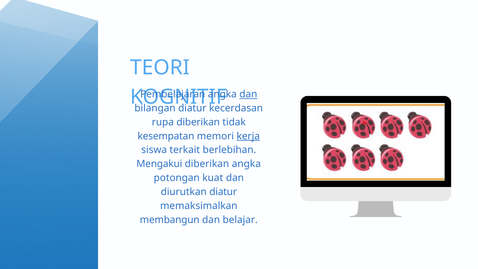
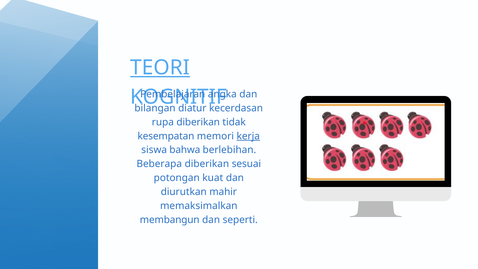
TEORI underline: none -> present (160, 68)
dan underline: present -> none (248, 94)
terkait: terkait -> bahwa (185, 150)
Mengakui: Mengakui -> Beberapa (159, 164)
diberikan angka: angka -> sesuai (246, 164)
diurutkan diatur: diatur -> mahir (223, 192)
belajar: belajar -> seperti (240, 220)
